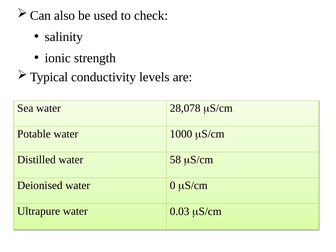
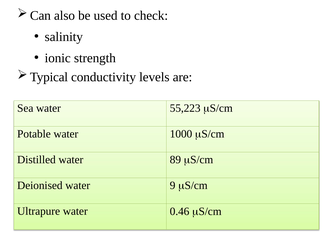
28,078: 28,078 -> 55,223 (185, 108)
58: 58 -> 89 (175, 160)
0: 0 -> 9 (173, 186)
0.03: 0.03 -> 0.46 (180, 211)
